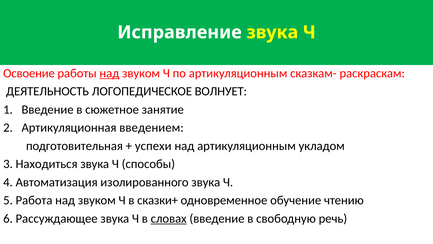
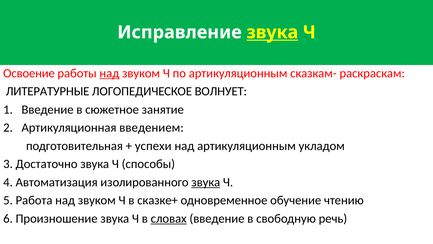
звука underline: none -> present (272, 32)
ДЕЯТЕЛЬНОСТЬ: ДЕЯТЕЛЬНОСТЬ -> ЛИТЕРАТУРНЫЕ (48, 91)
Находиться: Находиться -> Достаточно (47, 164)
звука underline: none -> present (206, 182)
сказки+: сказки+ -> сказке+ (158, 200)
Рассуждающее: Рассуждающее -> Произношение (57, 218)
